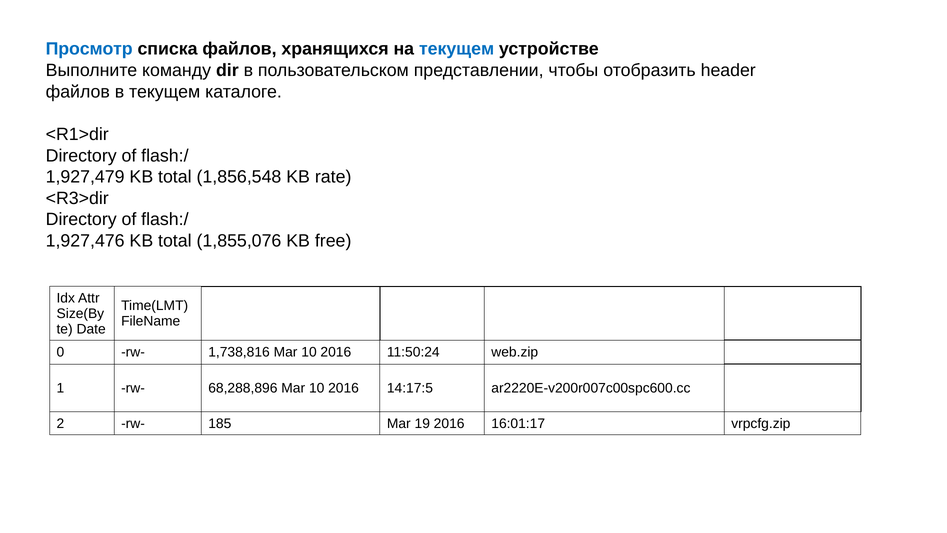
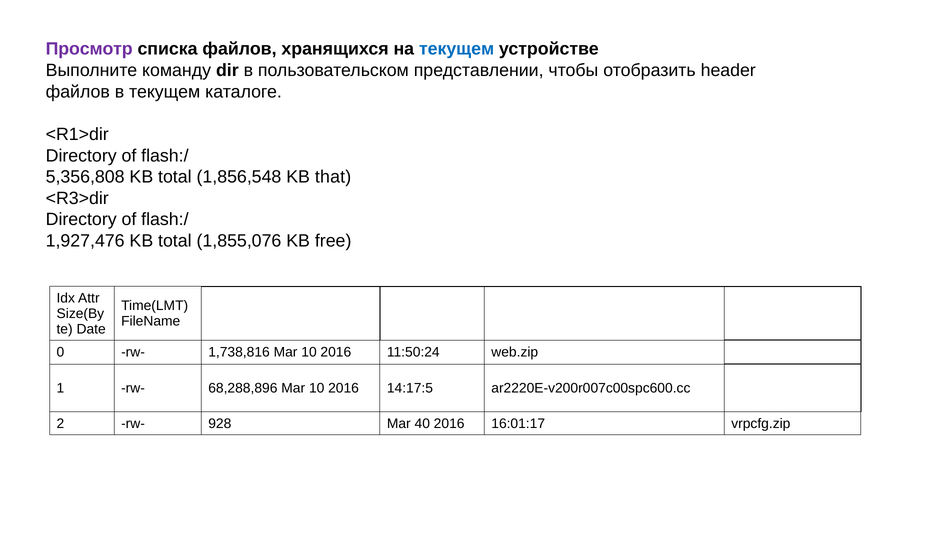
Просмотр colour: blue -> purple (89, 49)
1,927,479: 1,927,479 -> 5,356,808 (85, 177)
rate: rate -> that (333, 177)
185: 185 -> 928 (220, 423)
19: 19 -> 40 (422, 423)
